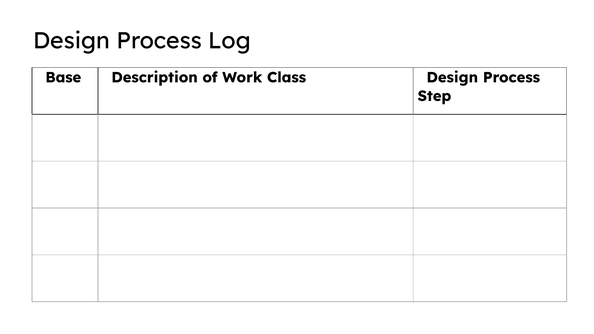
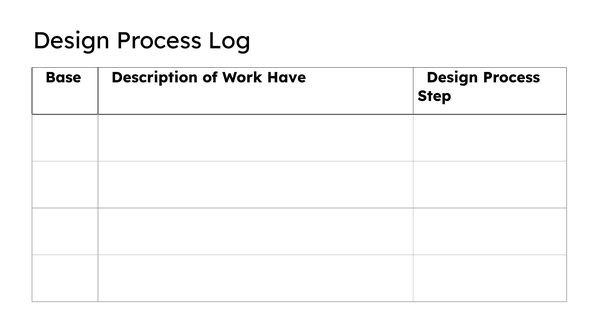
Class: Class -> Have (286, 77)
